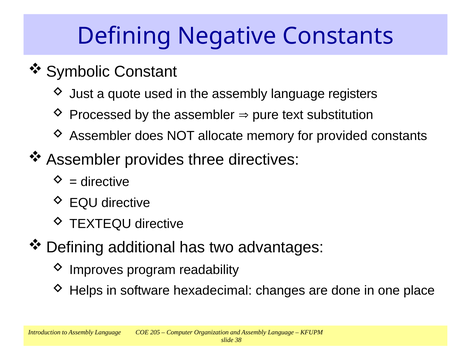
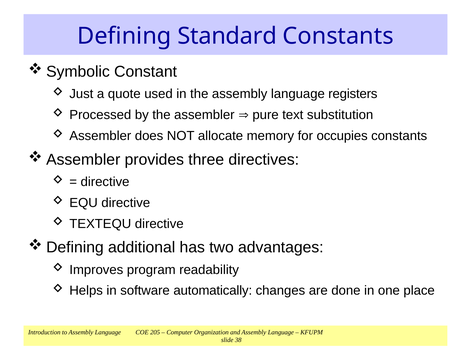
Negative: Negative -> Standard (227, 36)
provided: provided -> occupies (342, 136)
hexadecimal: hexadecimal -> automatically (213, 291)
